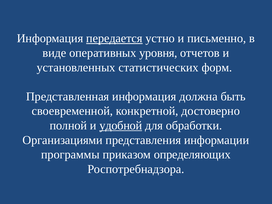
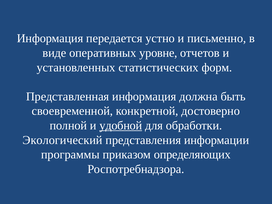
передается underline: present -> none (114, 38)
уровня: уровня -> уровне (158, 53)
Организациями: Организациями -> Экологический (63, 140)
